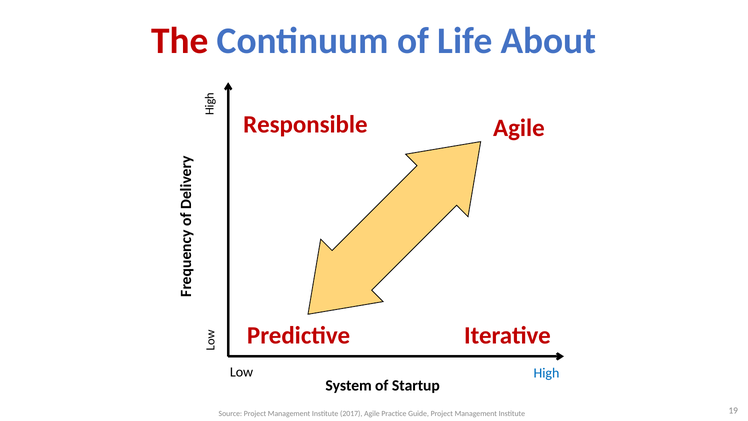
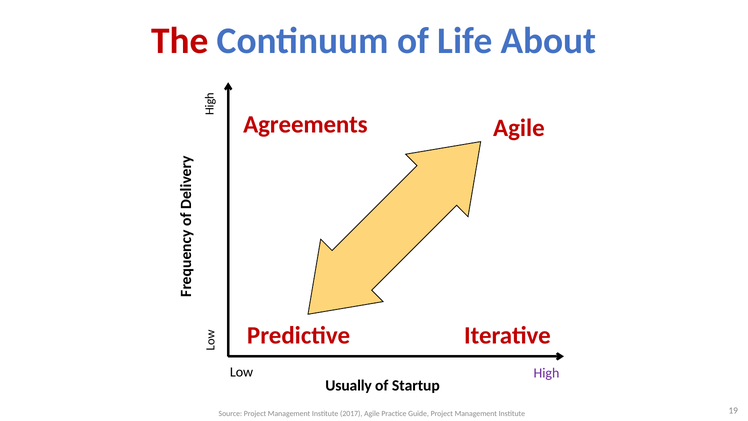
Responsible: Responsible -> Agreements (305, 124)
High colour: blue -> purple (546, 373)
System: System -> Usually (349, 385)
